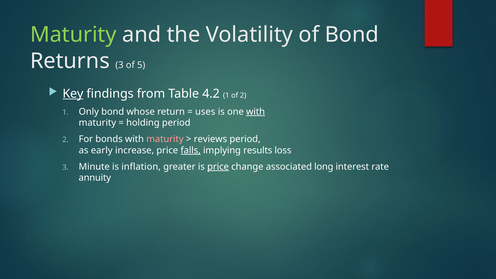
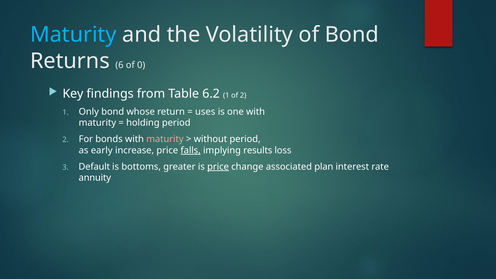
Maturity colour: light green -> light blue (73, 35)
Returns 3: 3 -> 6 (119, 65)
5: 5 -> 0 (141, 65)
Key underline: present -> none (73, 94)
4.2: 4.2 -> 6.2 (211, 94)
with underline: present -> none (256, 112)
reviews: reviews -> without (210, 139)
Minute: Minute -> Default (94, 167)
inflation: inflation -> bottoms (141, 167)
long: long -> plan (324, 167)
